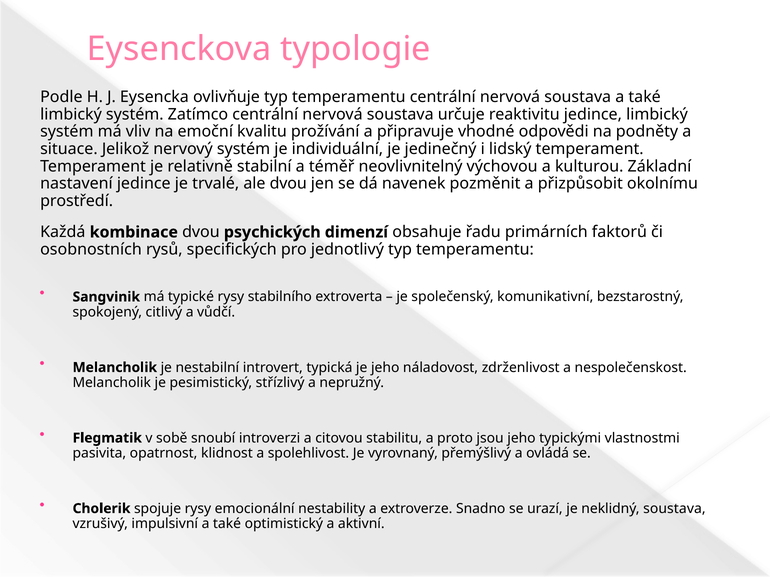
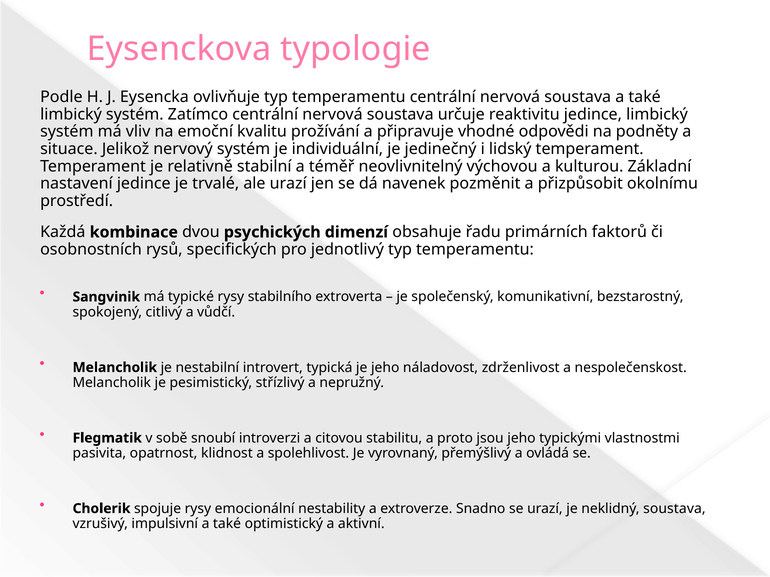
ale dvou: dvou -> urazí (288, 184)
